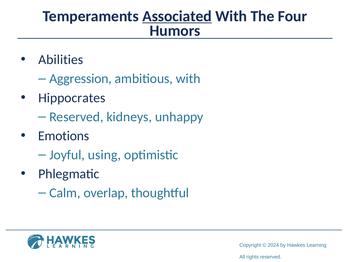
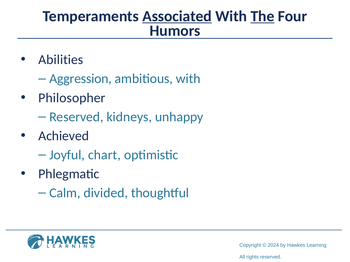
The underline: none -> present (262, 16)
Hippocrates: Hippocrates -> Philosopher (72, 98)
Emotions: Emotions -> Achieved (64, 136)
using: using -> chart (104, 155)
overlap: overlap -> divided (106, 193)
